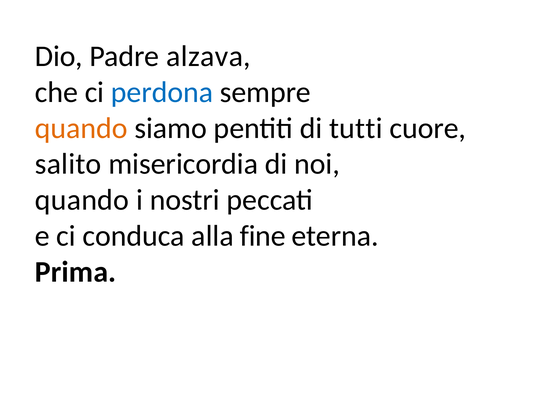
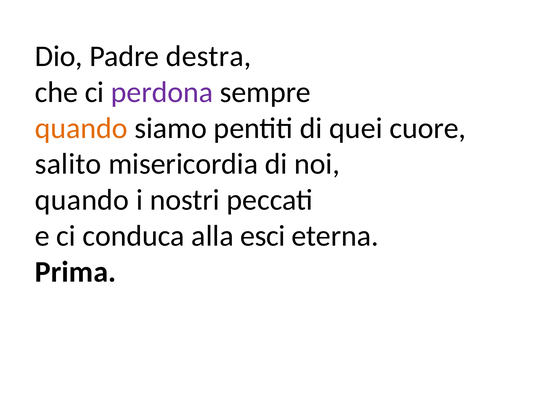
alzava: alzava -> destra (209, 56)
perdona colour: blue -> purple (162, 92)
tutti: tutti -> quei (356, 128)
fine: fine -> esci (263, 236)
